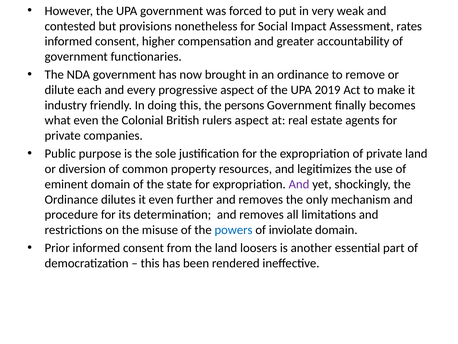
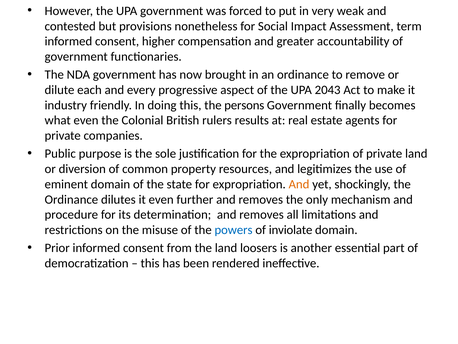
rates: rates -> term (409, 26)
2019: 2019 -> 2043 (328, 90)
rulers aspect: aspect -> results (252, 120)
And colour: purple -> orange (299, 184)
